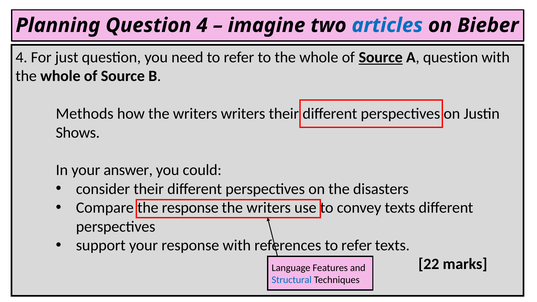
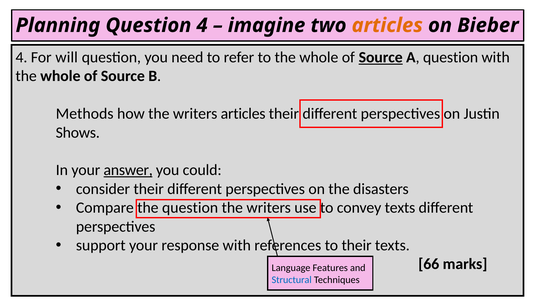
articles colour: blue -> orange (387, 25)
just: just -> will (67, 57)
writers writers: writers -> articles (243, 114)
answer underline: none -> present (128, 170)
the response: response -> question (190, 208)
references to refer: refer -> their (357, 245)
22: 22 -> 66 (429, 264)
